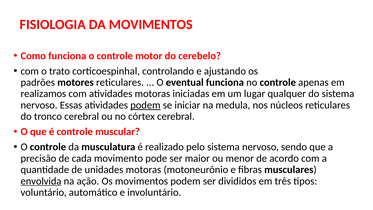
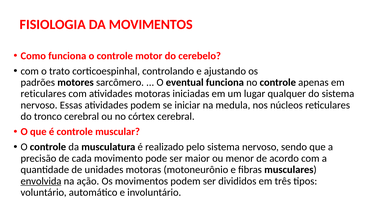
motores reticulares: reticulares -> sarcômero (120, 82)
realizamos: realizamos -> reticulares (43, 94)
podem underline: present -> none (145, 105)
